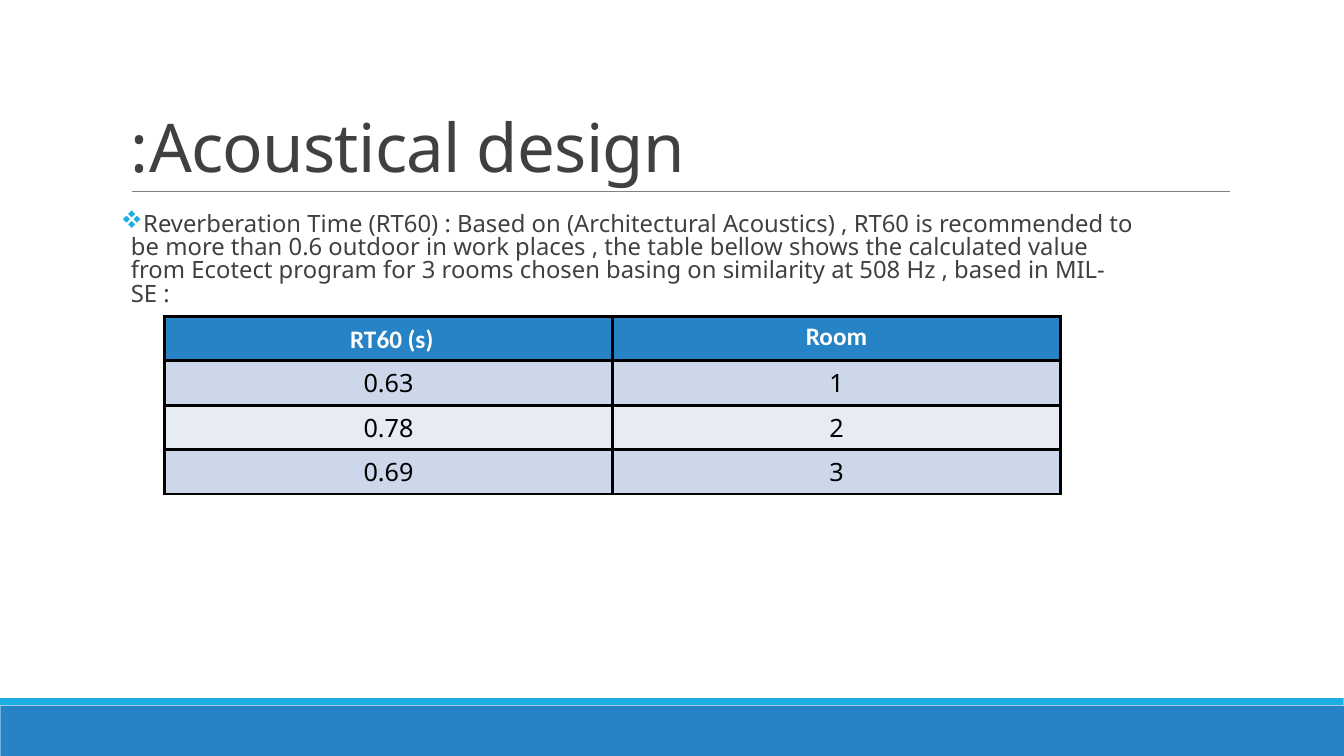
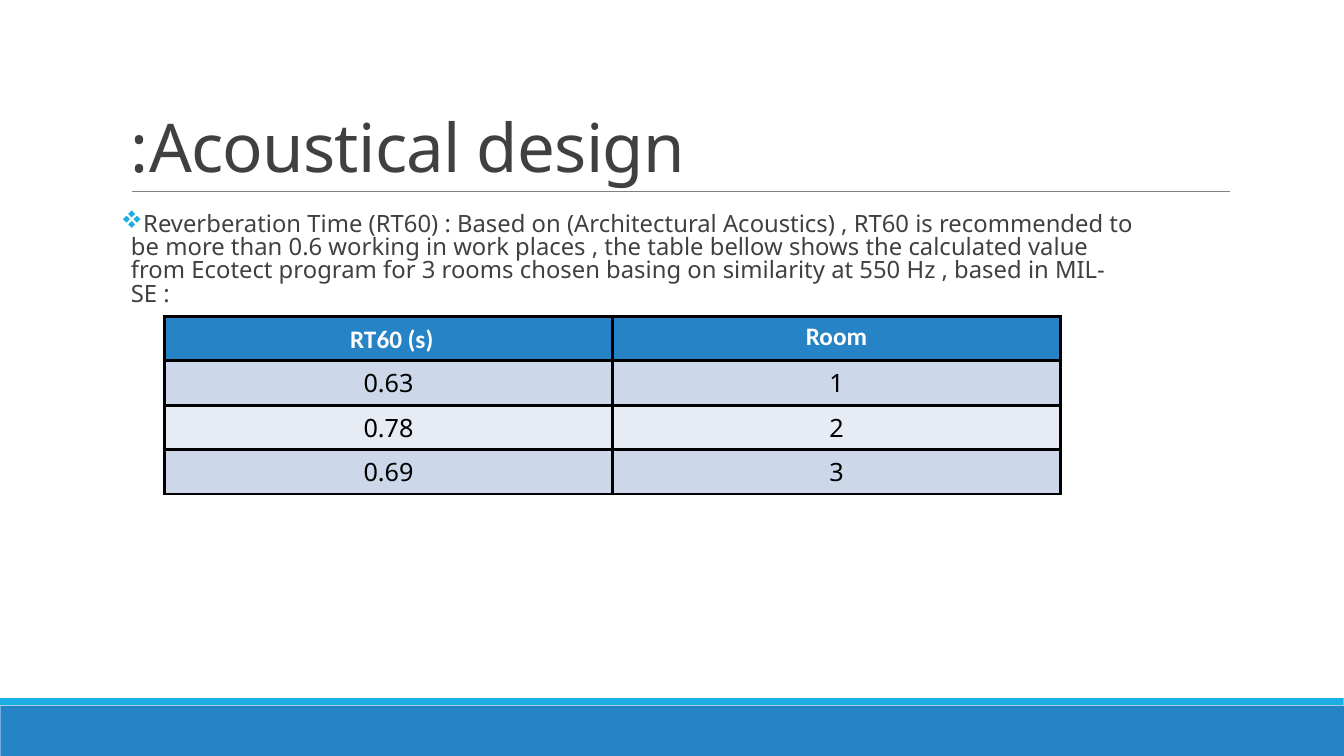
outdoor: outdoor -> working (374, 248)
508: 508 -> 550 (880, 271)
